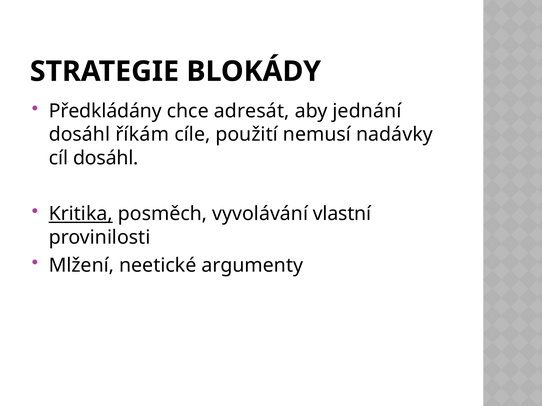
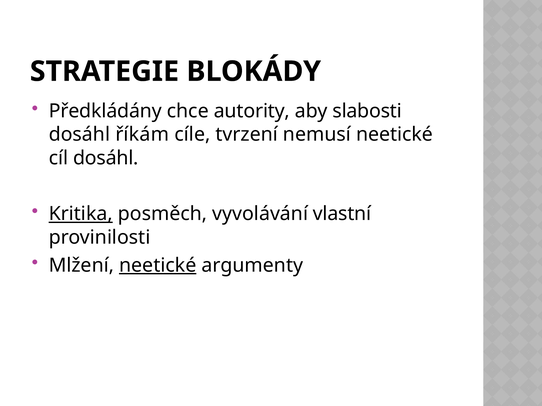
adresát: adresát -> autority (252, 111)
jednání: jednání -> slabosti (367, 111)
použití: použití -> tvrzení (247, 135)
nemusí nadávky: nadávky -> neetické (394, 135)
neetické underline: none -> present (158, 266)
